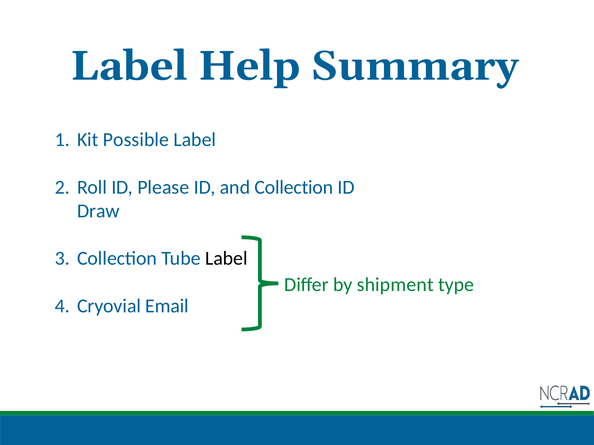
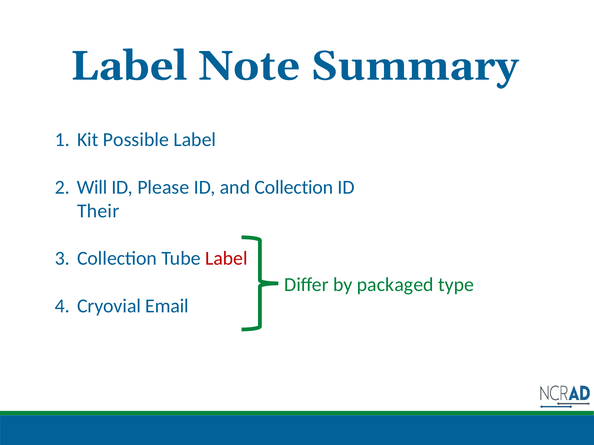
Help: Help -> Note (249, 66)
Roll: Roll -> Will (92, 187)
Draw: Draw -> Their (98, 211)
Label colour: black -> red (226, 259)
shipment: shipment -> packaged (395, 285)
